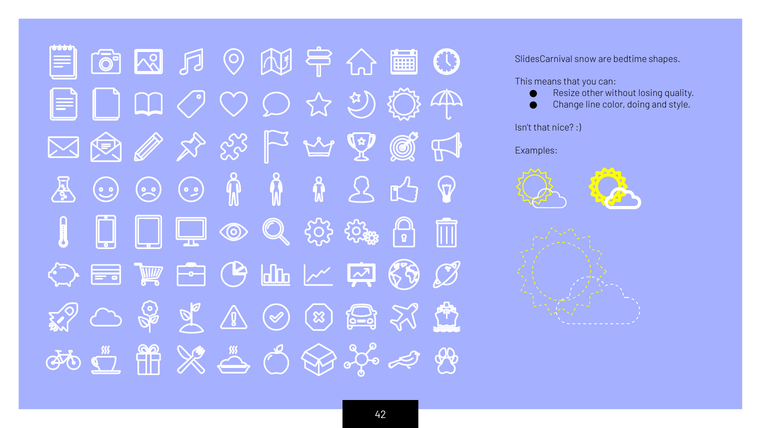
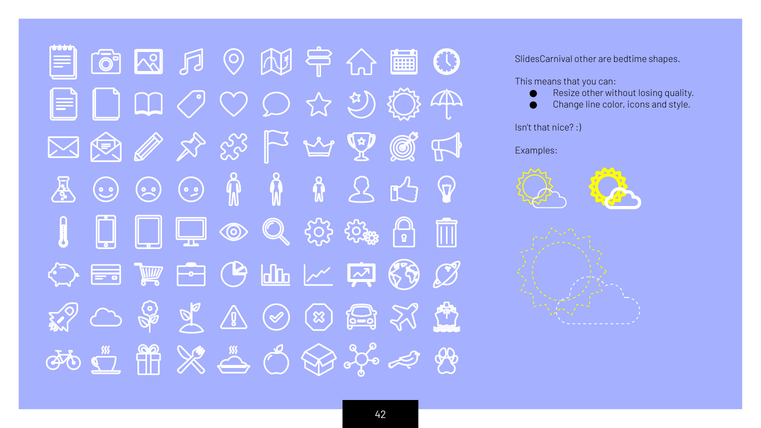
SlidesCarnival snow: snow -> other (585, 59)
doing: doing -> icons (638, 105)
